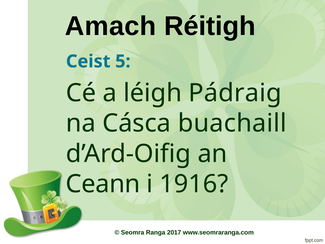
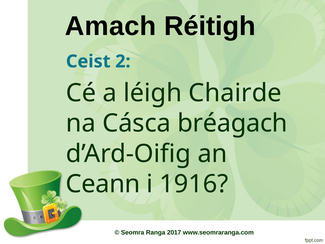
5: 5 -> 2 (123, 61)
Pádraig: Pádraig -> Chairde (235, 93)
buachaill: buachaill -> bréagach (232, 123)
